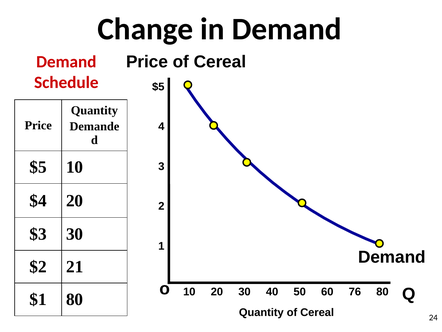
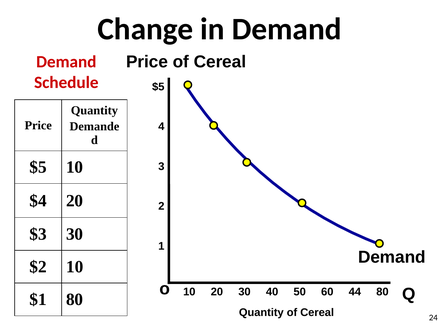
$2 21: 21 -> 10 (75, 266)
76: 76 -> 44 (355, 291)
